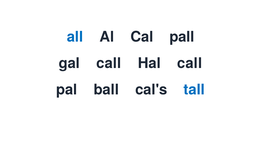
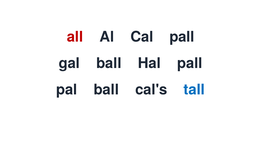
all colour: blue -> red (75, 37)
gal call: call -> ball (109, 63)
Hal call: call -> pall (190, 63)
